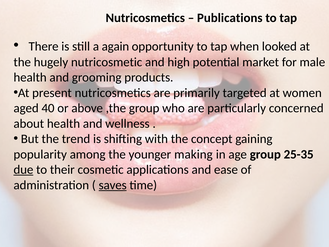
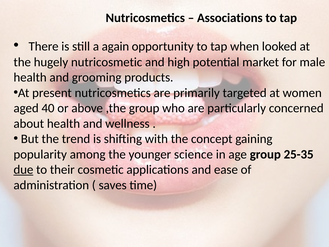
Publications: Publications -> Associations (230, 18)
making: making -> science (193, 154)
saves underline: present -> none (113, 185)
